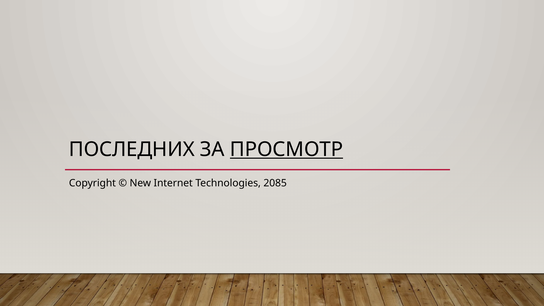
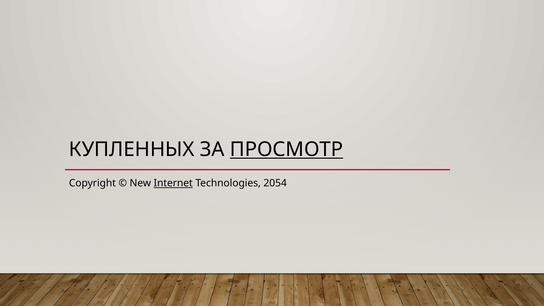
ПОСЛЕДНИХ: ПОСЛЕДНИХ -> КУПЛЕННЫХ (132, 149)
Internet underline: none -> present (173, 183)
2085: 2085 -> 2054 (275, 183)
